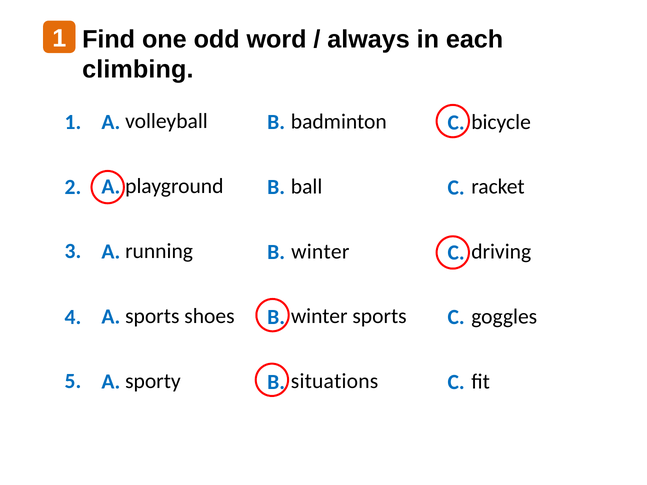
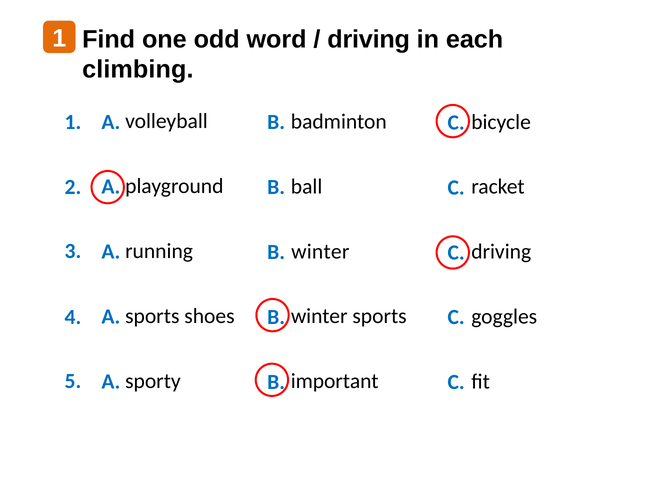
always: always -> driving (369, 39)
situations: situations -> important (335, 382)
